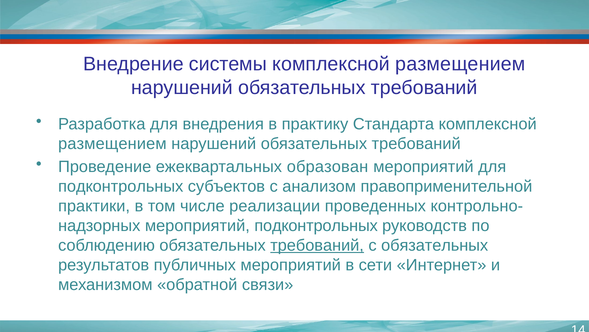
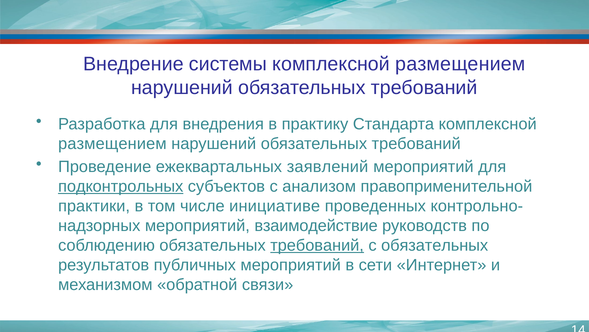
образован: образован -> заявлений (328, 166)
подконтрольных underline: none -> present (121, 186)
реализации: реализации -> инициативе (275, 206)
мероприятий подконтрольных: подконтрольных -> взаимодействие (316, 225)
